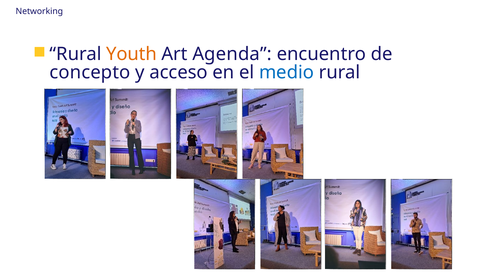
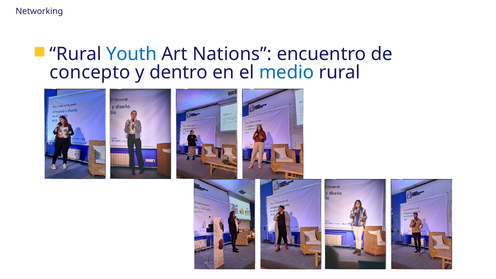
Youth colour: orange -> blue (132, 54)
Agenda: Agenda -> Nations (232, 54)
acceso: acceso -> dentro (179, 73)
